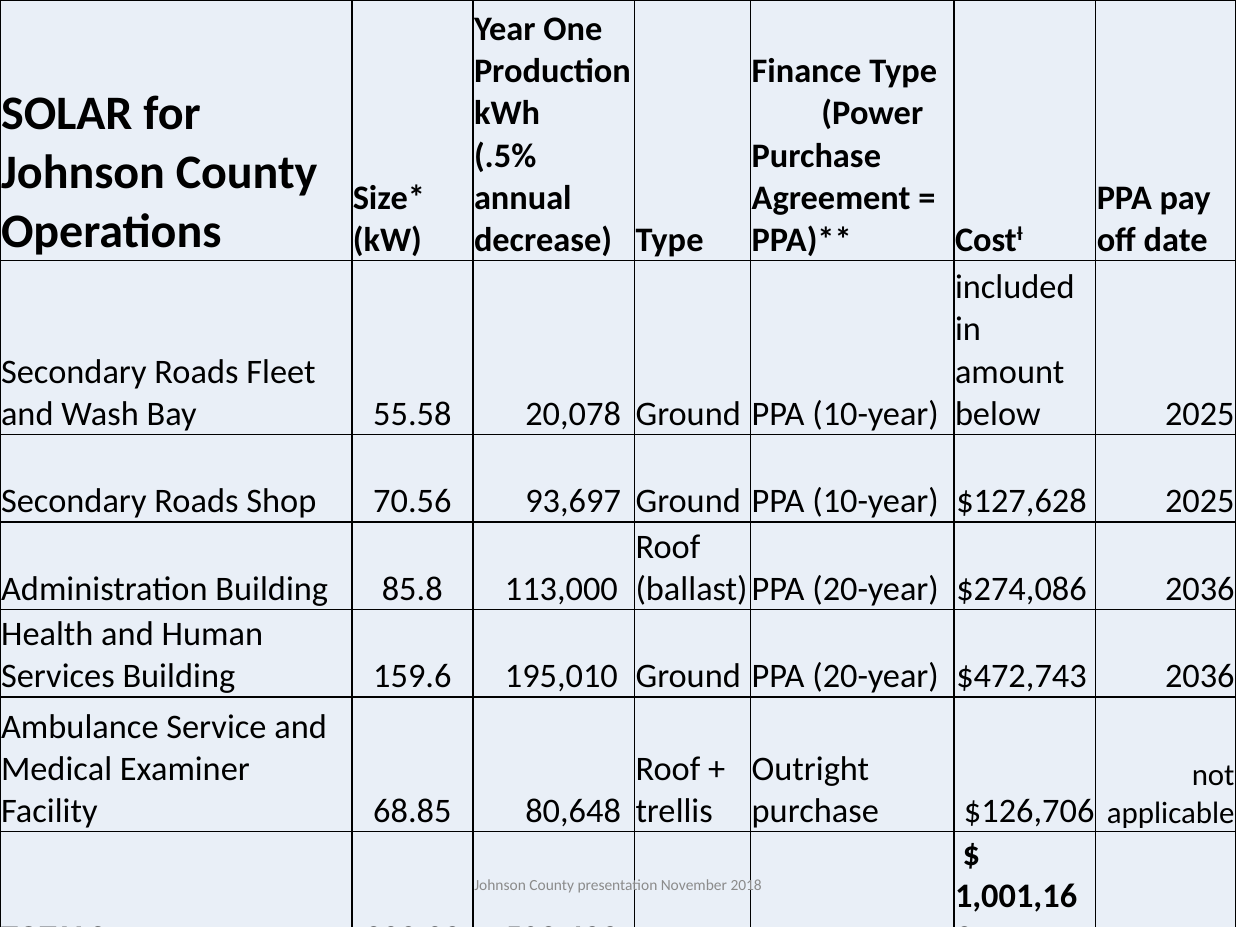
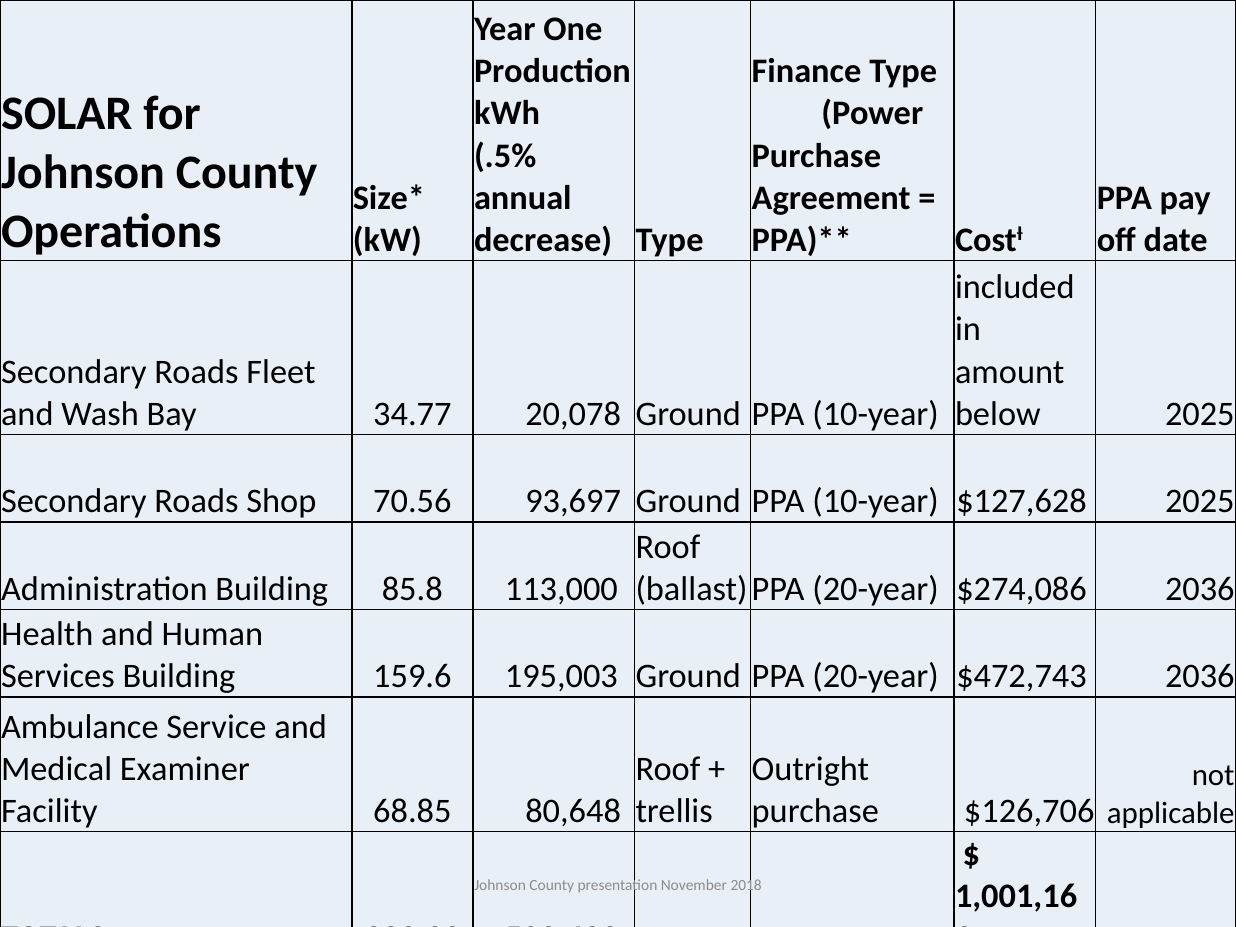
55.58: 55.58 -> 34.77 (412, 414)
195,010: 195,010 -> 195,003 (561, 676)
